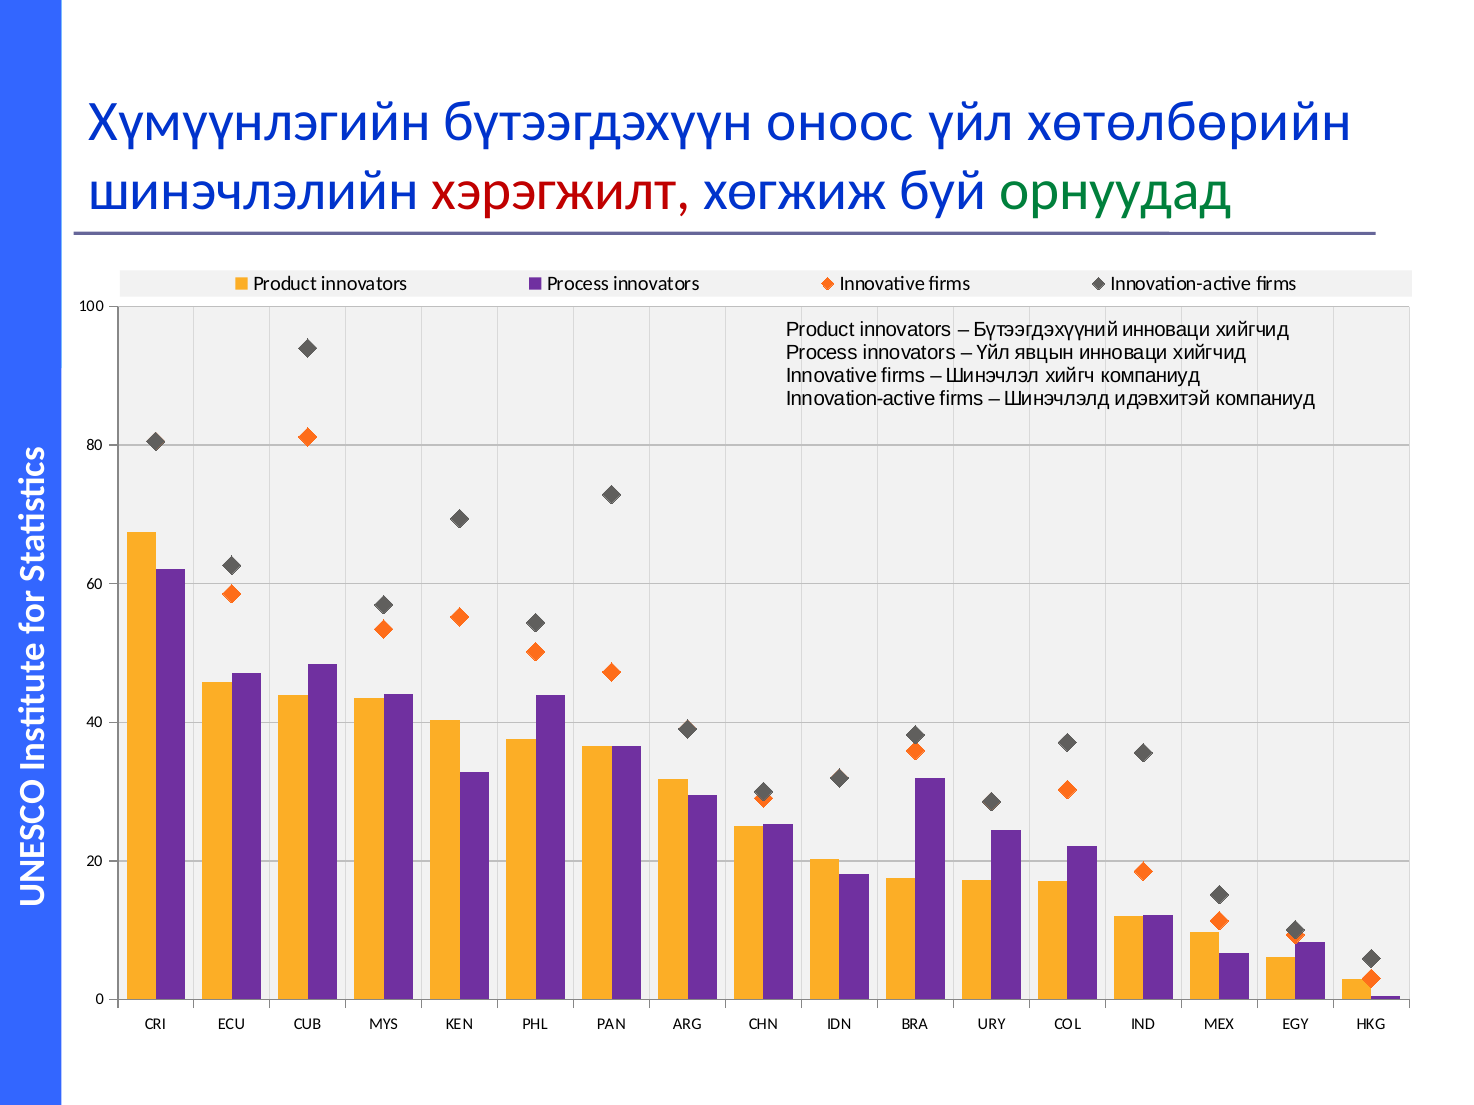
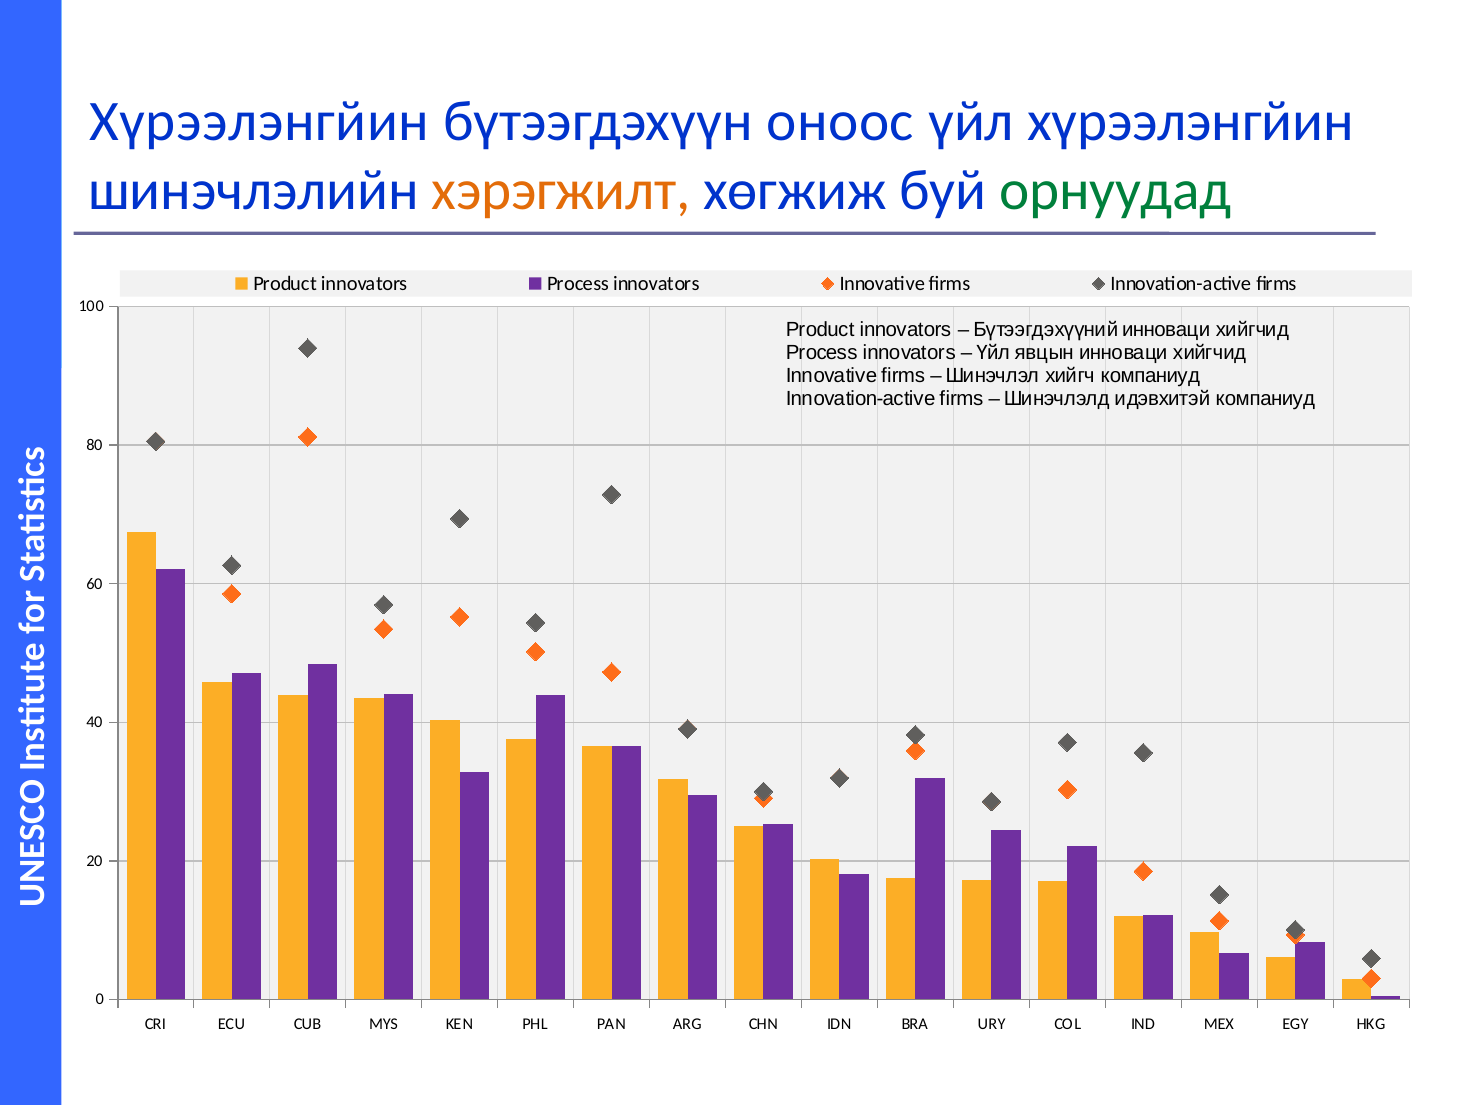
Хүмүүнлэгийн: Хүмүүнлэгийн -> Хүрээлэнгйин (259, 122)
үйл хөтөлбөрийн: хөтөлбөрийн -> хүрээлэнгйин (1190, 122)
хэрэгжилт colour: red -> orange (561, 191)
